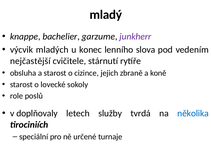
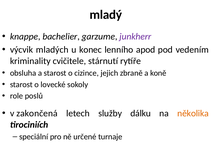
slova: slova -> apod (146, 50)
nejčastější: nejčastější -> kriminality (30, 61)
doplňovaly: doplňovaly -> zakončená (37, 114)
tvrdá: tvrdá -> dálku (141, 114)
několika colour: blue -> orange (193, 114)
